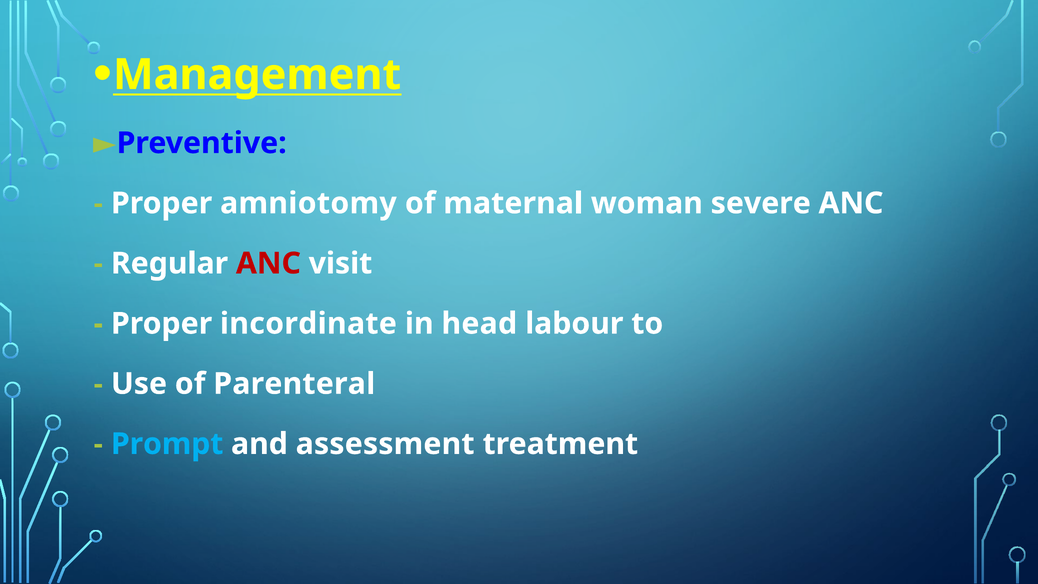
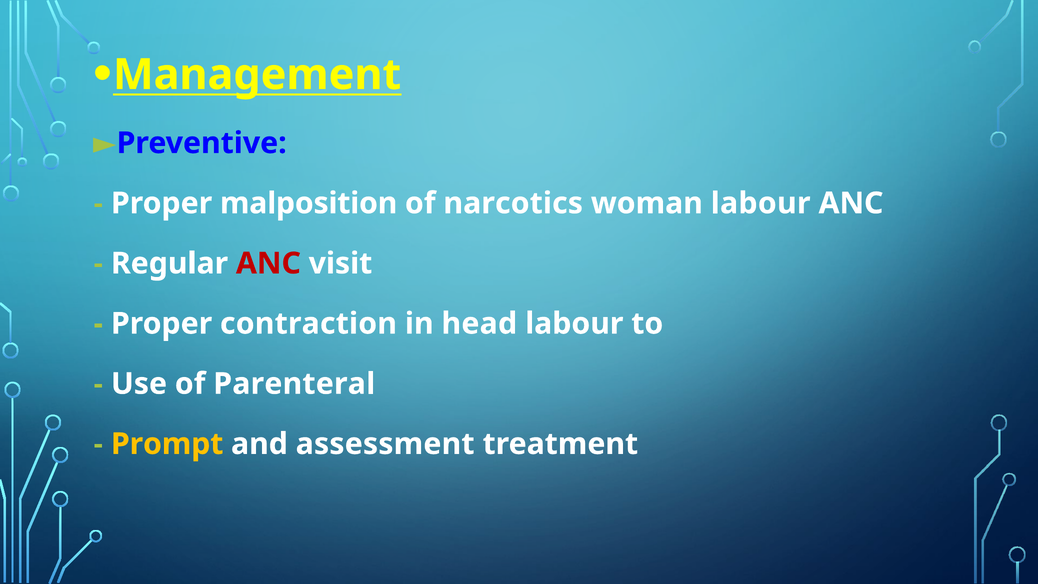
amniotomy: amniotomy -> malposition (309, 203)
maternal: maternal -> narcotics (513, 203)
woman severe: severe -> labour (761, 203)
incordinate: incordinate -> contraction (308, 324)
Prompt colour: light blue -> yellow (167, 444)
